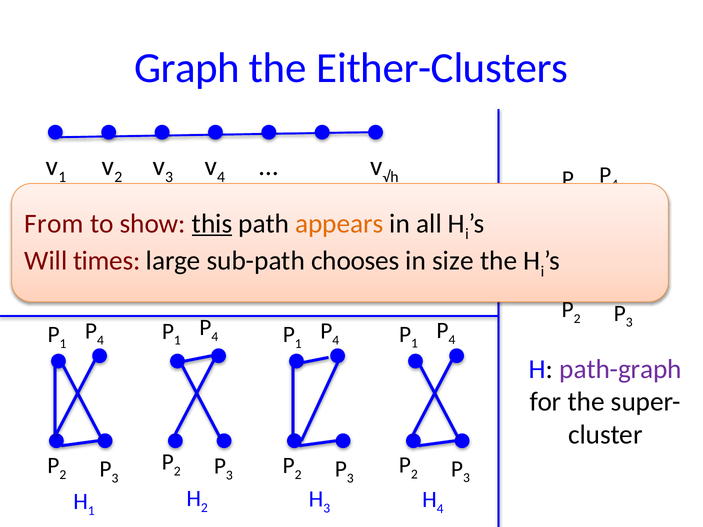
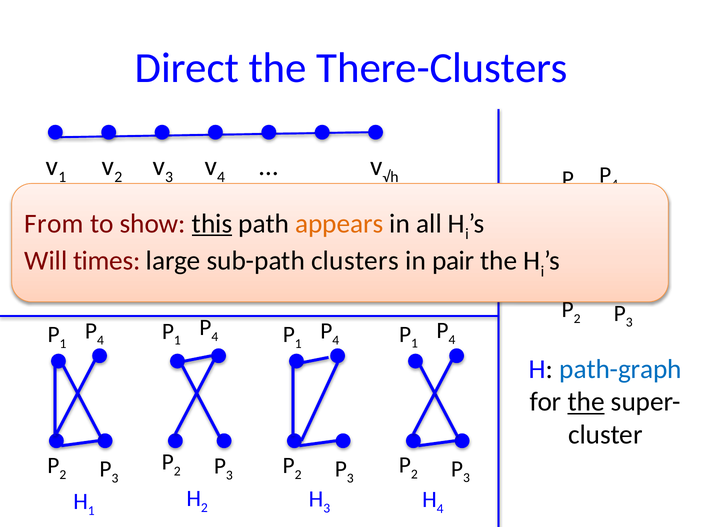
Graph: Graph -> Direct (187, 68)
Either-Clusters: Either-Clusters -> There-Clusters (442, 68)
chooses: chooses -> clusters (355, 261)
size: size -> pair (453, 261)
path-graph colour: purple -> blue (621, 369)
the underline: none -> present (586, 402)
